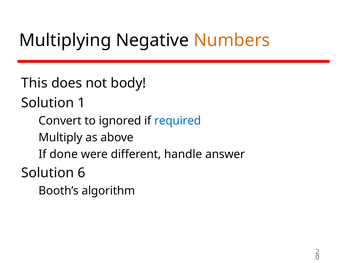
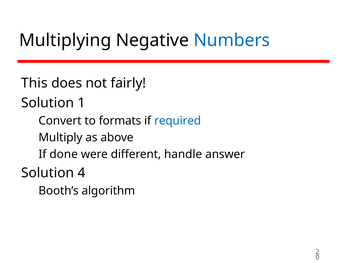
Numbers colour: orange -> blue (232, 40)
body: body -> fairly (128, 83)
ignored: ignored -> formats (120, 120)
6: 6 -> 4 (82, 173)
